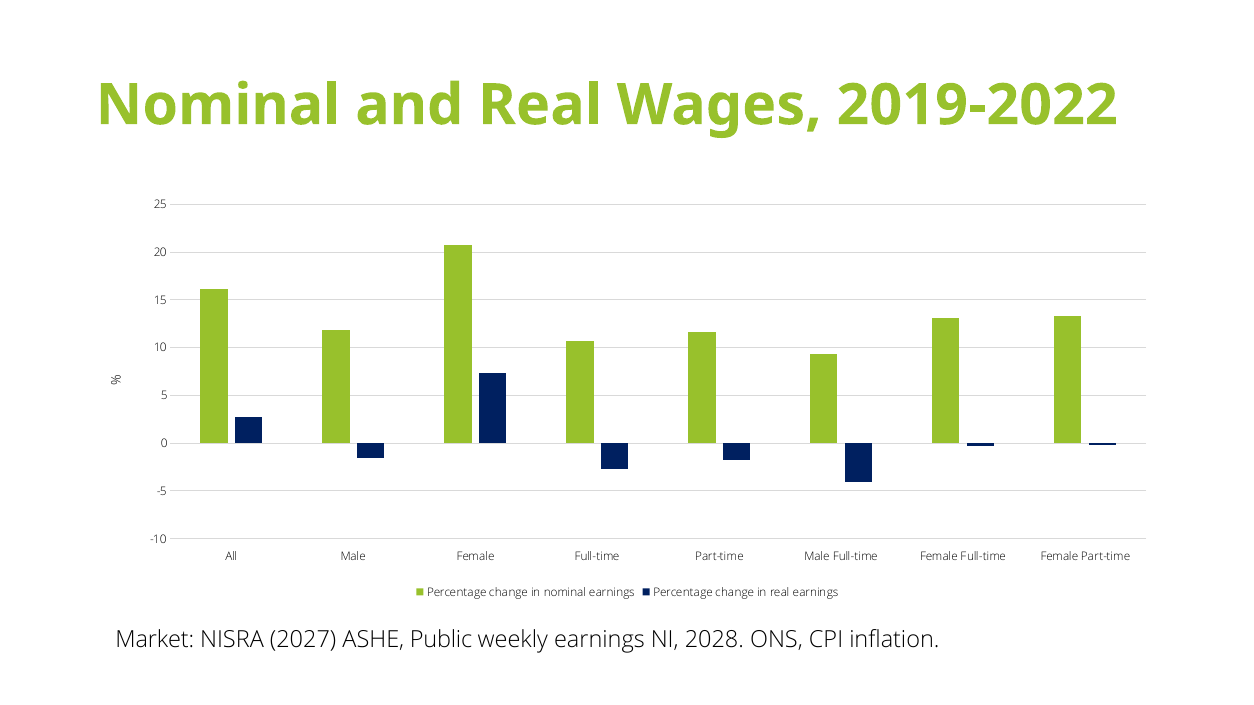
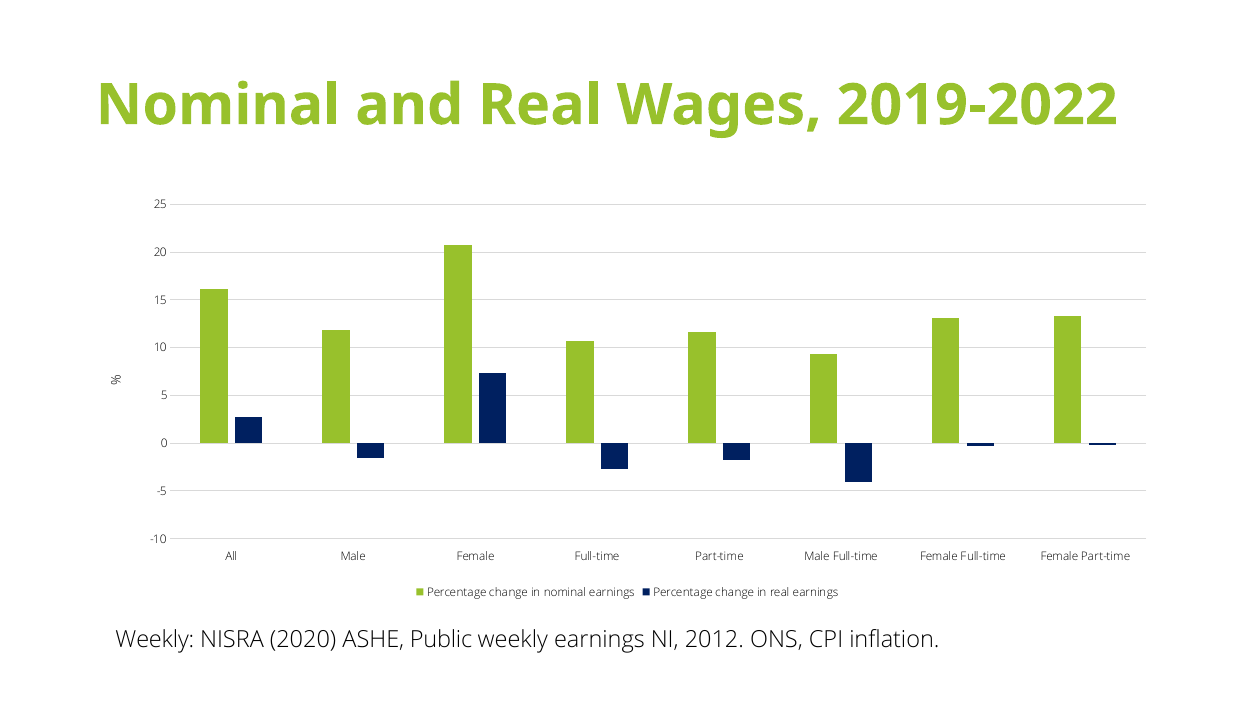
Market: Market -> Weekly (155, 640)
2027: 2027 -> 2020 (303, 640)
2028: 2028 -> 2012 (714, 640)
